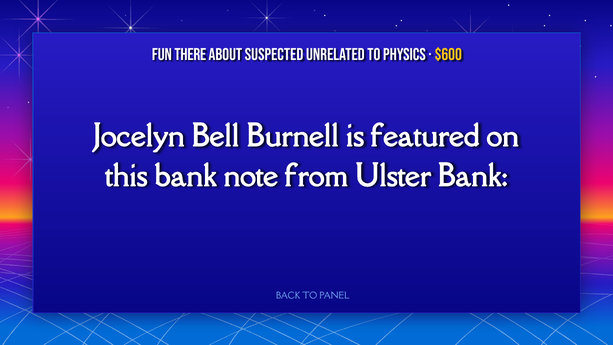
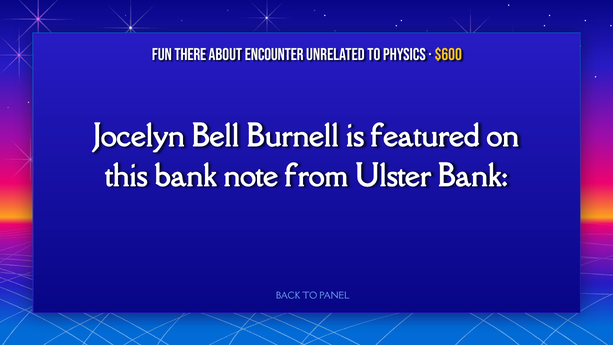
Suspected: Suspected -> Encounter (274, 54)
